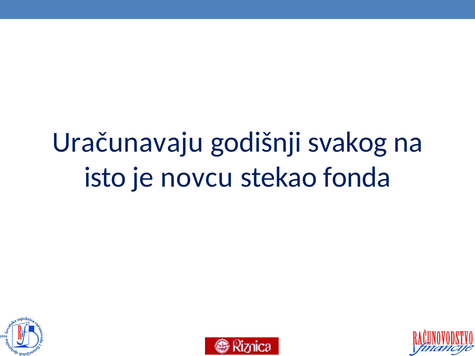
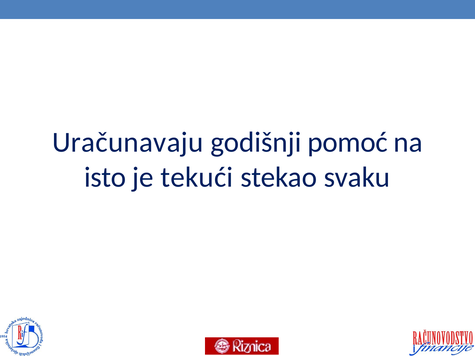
svakog: svakog -> pomoć (348, 142)
novcu: novcu -> tekući (197, 177)
fonda: fonda -> svaku (357, 177)
